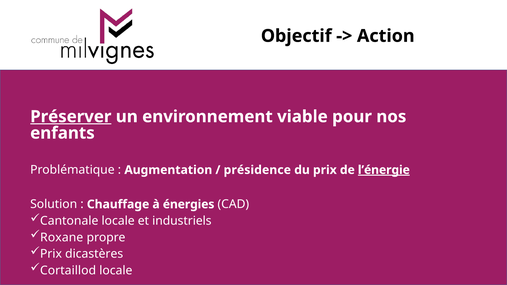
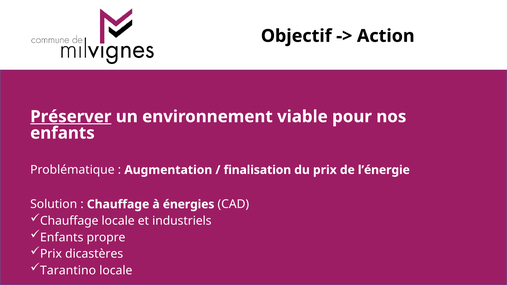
présidence: présidence -> finalisation (257, 170)
l’énergie underline: present -> none (384, 170)
Cantonale: Cantonale -> Chauffage (69, 221)
Roxane: Roxane -> Enfants (62, 238)
Cortaillod: Cortaillod -> Tarantino (68, 271)
